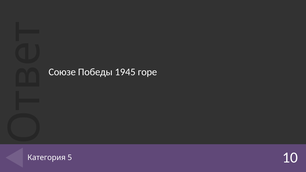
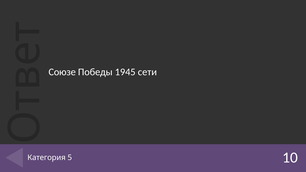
горе: горе -> сети (147, 72)
